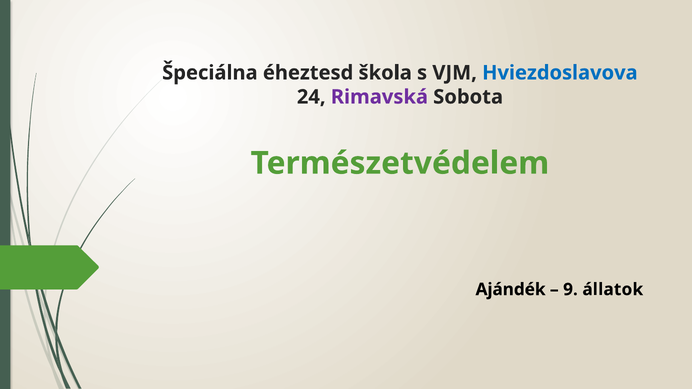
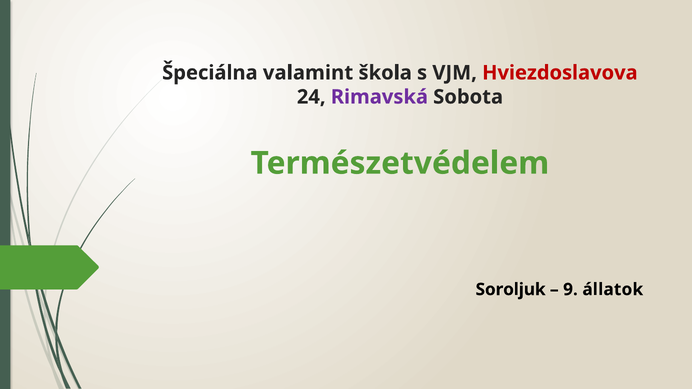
éheztesd: éheztesd -> valamint (308, 73)
Hviezdoslavova colour: blue -> red (560, 73)
Ajándék: Ajándék -> Soroljuk (511, 290)
